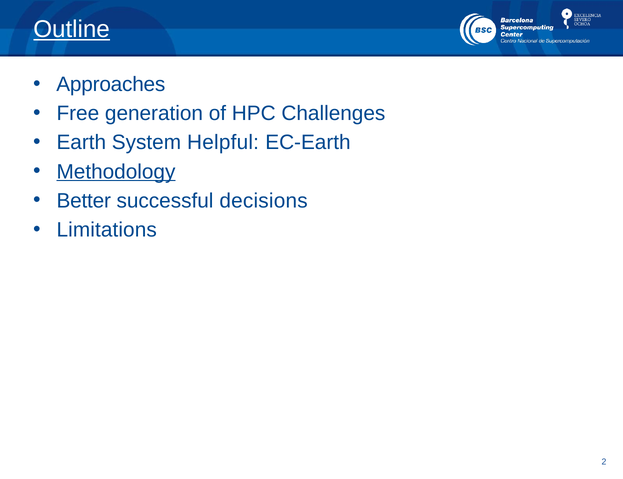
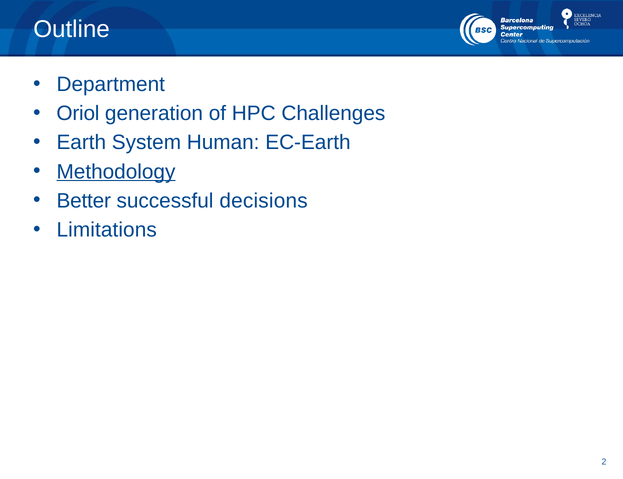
Outline underline: present -> none (72, 29)
Approaches: Approaches -> Department (111, 84)
Free: Free -> Oriol (78, 113)
Helpful: Helpful -> Human (223, 142)
